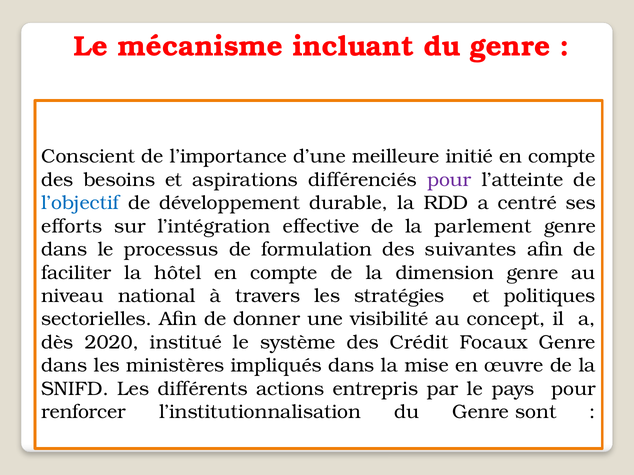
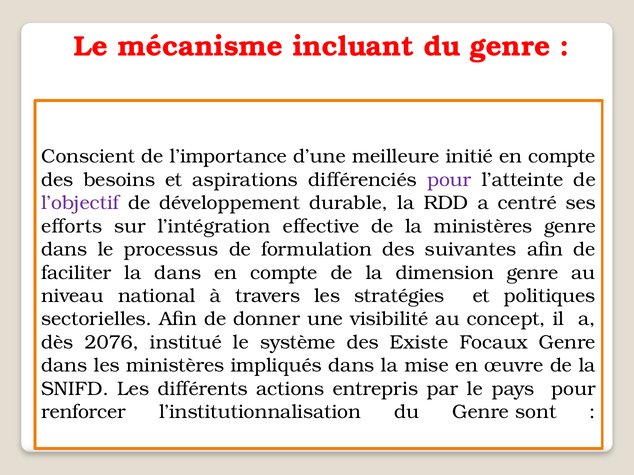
l’objectif colour: blue -> purple (80, 203)
la parlement: parlement -> ministères (483, 226)
la hôtel: hôtel -> dans (178, 273)
2020: 2020 -> 2076 (112, 343)
Crédit: Crédit -> Existe (419, 343)
